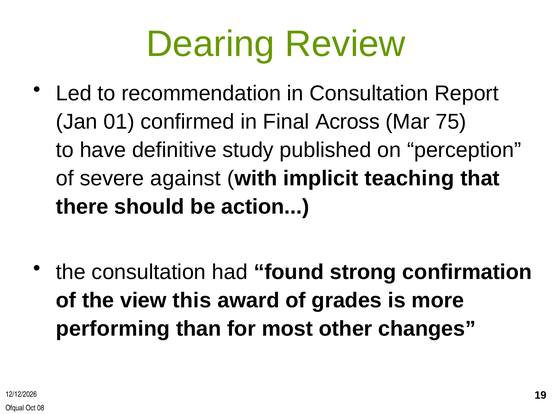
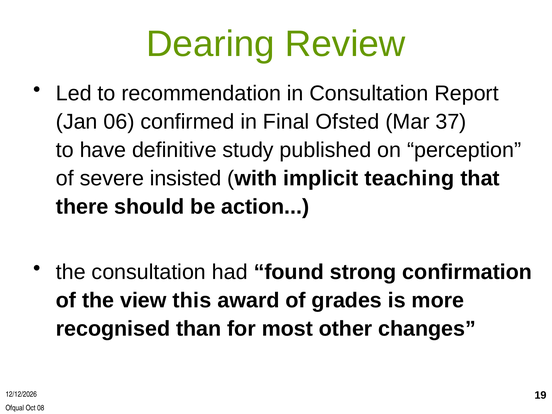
01: 01 -> 06 (119, 122)
Across: Across -> Ofsted (347, 122)
75: 75 -> 37 (451, 122)
against: against -> insisted (186, 178)
performing: performing -> recognised (113, 329)
